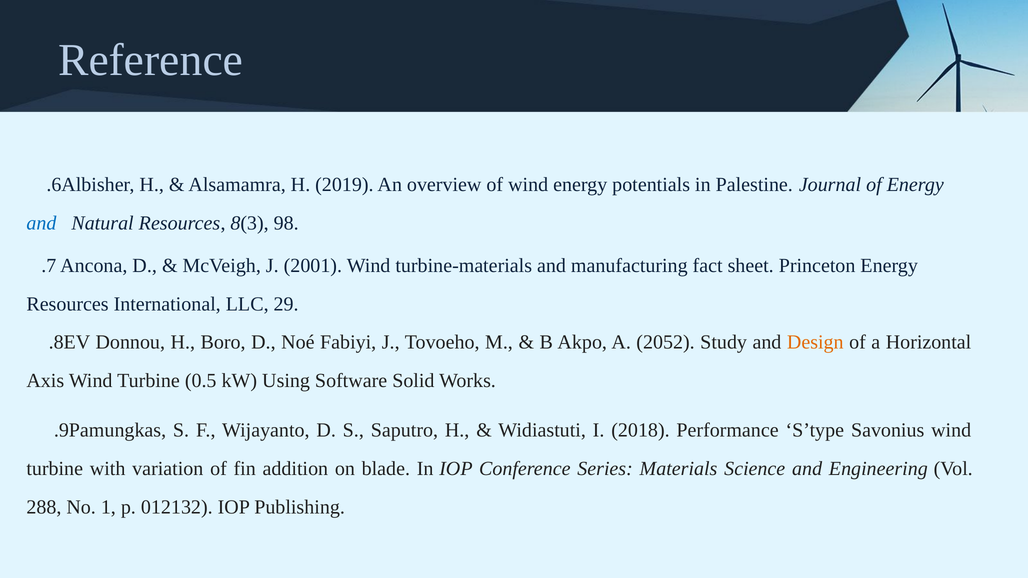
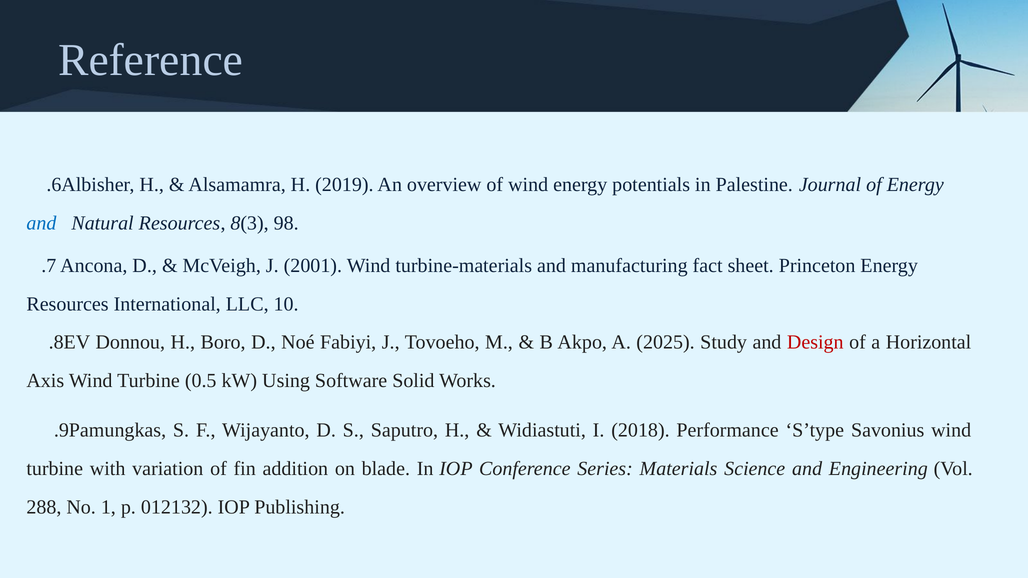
29: 29 -> 10 (286, 304)
2052: 2052 -> 2025 (666, 342)
Design colour: orange -> red (815, 342)
